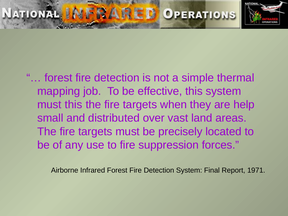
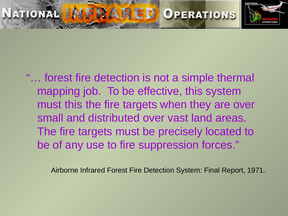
are help: help -> over (244, 105)
